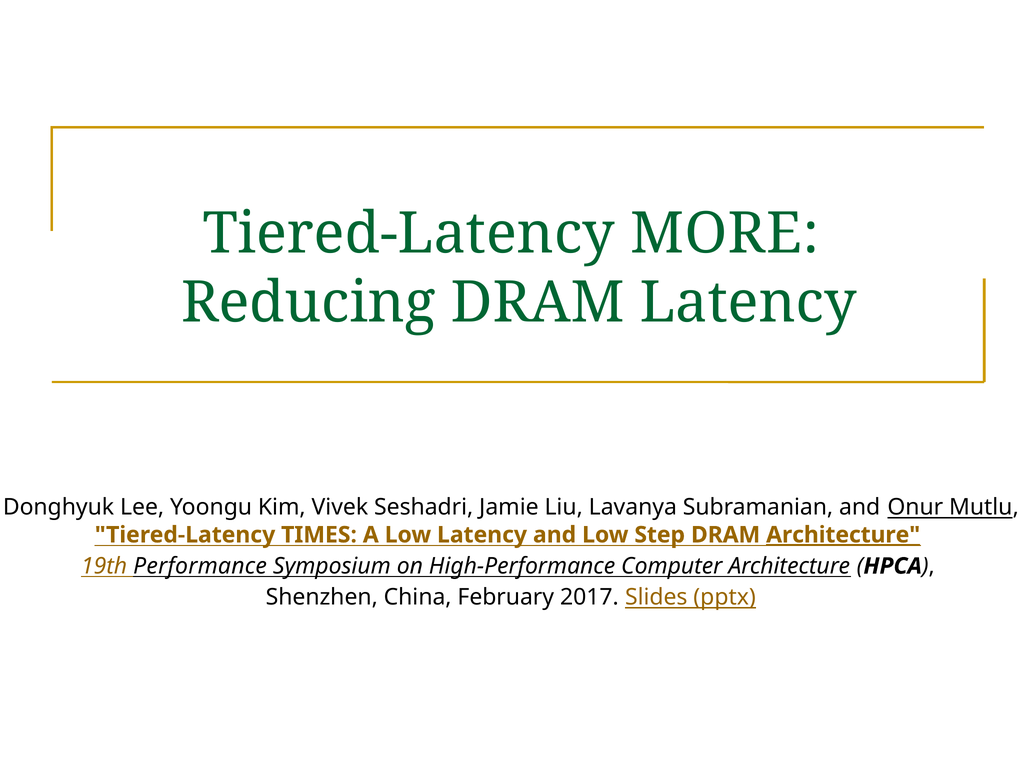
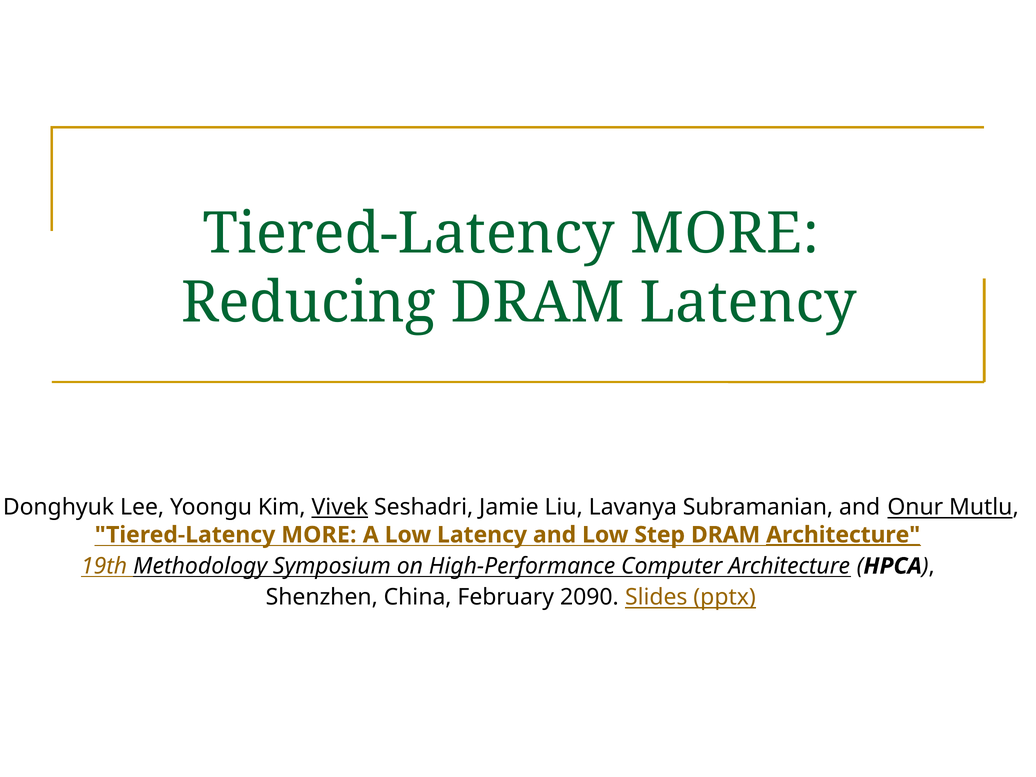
Vivek underline: none -> present (340, 507)
TIMES: TIMES -> MORE (319, 535)
Performance: Performance -> Methodology (200, 566)
2017: 2017 -> 2090 (589, 597)
